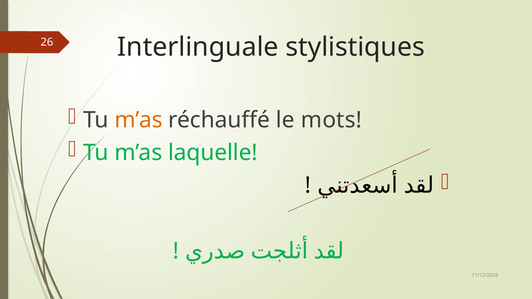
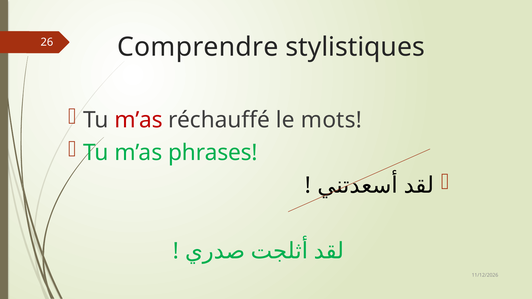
Interlinguale: Interlinguale -> Comprendre (198, 47)
m’as colour: orange -> red (139, 120)
laquelle: laquelle -> phrases (213, 153)
